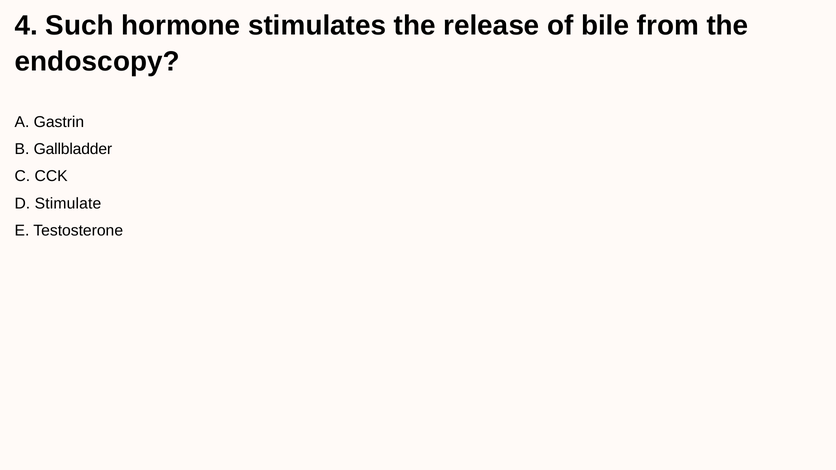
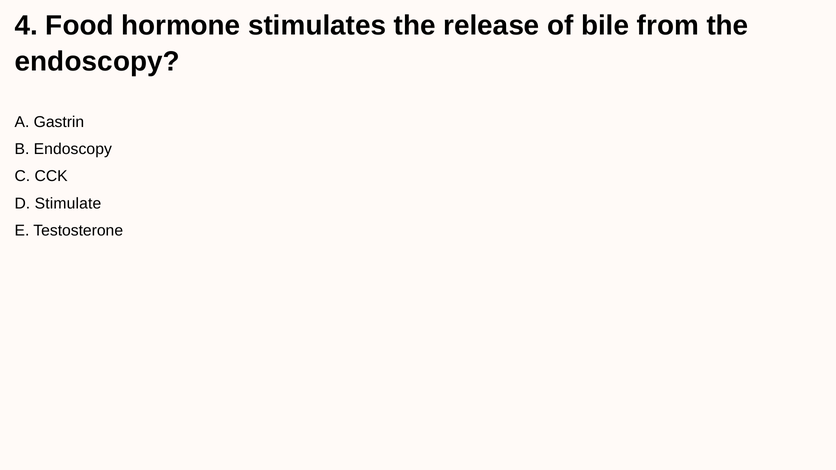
Such: Such -> Food (80, 26)
B Gallbladder: Gallbladder -> Endoscopy (73, 149)
